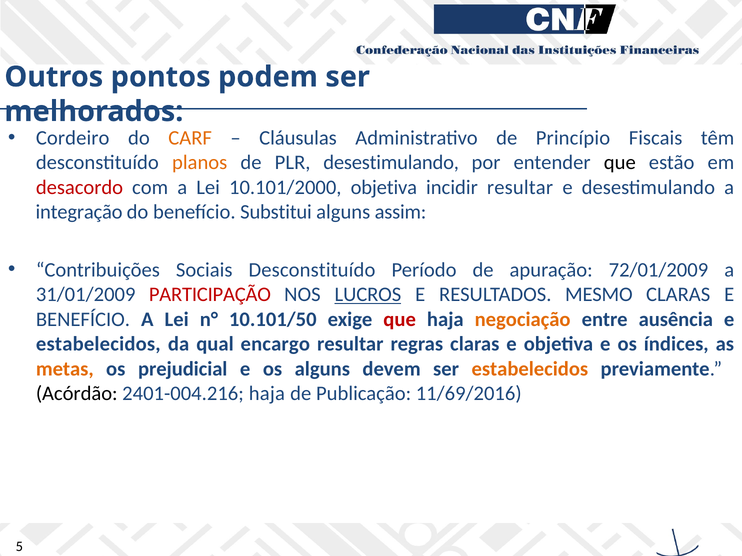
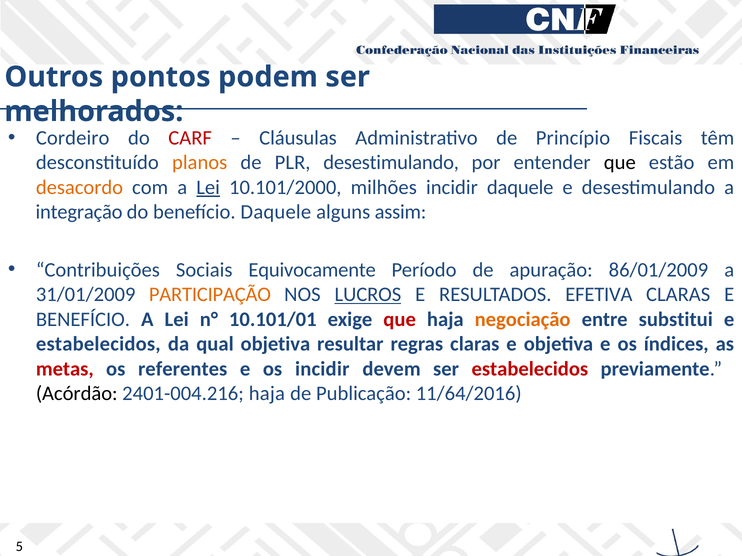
CARF colour: orange -> red (190, 138)
desacordo colour: red -> orange (79, 188)
Lei underline: none -> present (208, 188)
10.101/2000 objetiva: objetiva -> milhões (384, 188)
incidir resultar: resultar -> daquele (520, 188)
benefício Substitui: Substitui -> Daquele (276, 212)
Sociais Desconstituído: Desconstituído -> Equivocamente (312, 270)
72/01/2009: 72/01/2009 -> 86/01/2009 (658, 270)
PARTICIPAÇÃO colour: red -> orange (210, 295)
MESMO: MESMO -> EFETIVA (599, 295)
10.101/50: 10.101/50 -> 10.101/01 (273, 320)
ausência: ausência -> substitui (676, 320)
qual encargo: encargo -> objetiva (275, 344)
metas colour: orange -> red (65, 369)
prejudicial: prejudicial -> referentes (183, 369)
os alguns: alguns -> incidir (322, 369)
estabelecidos colour: orange -> red (530, 369)
11/69/2016: 11/69/2016 -> 11/64/2016 (469, 394)
